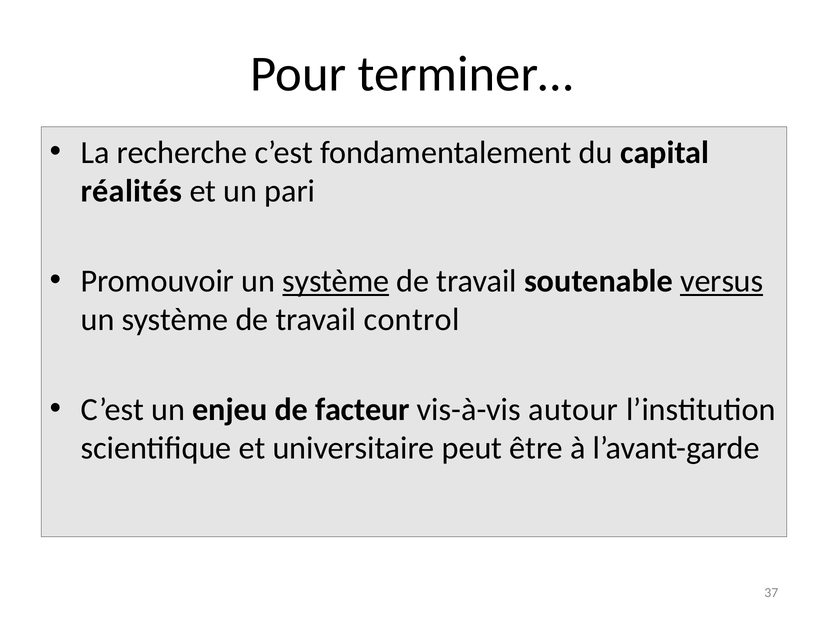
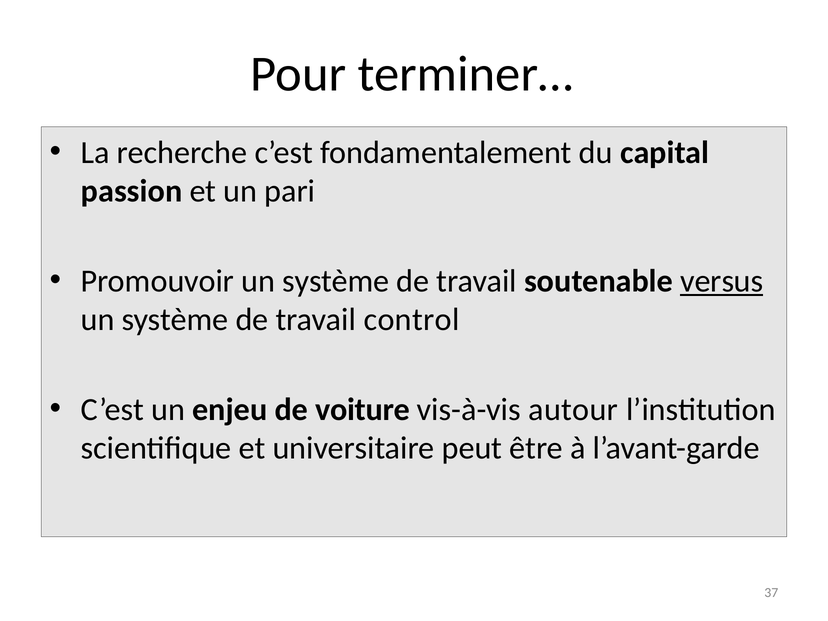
réalités: réalités -> passion (132, 191)
système underline: present -> none (336, 281)
facteur: facteur -> voiture (363, 410)
